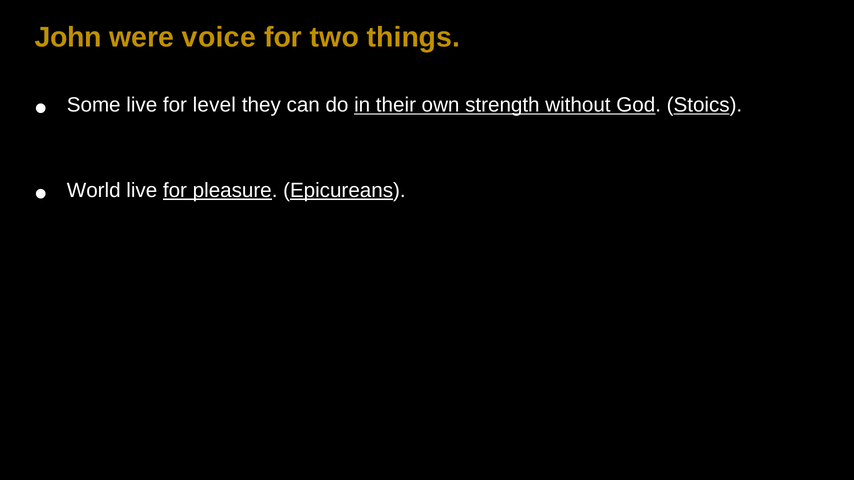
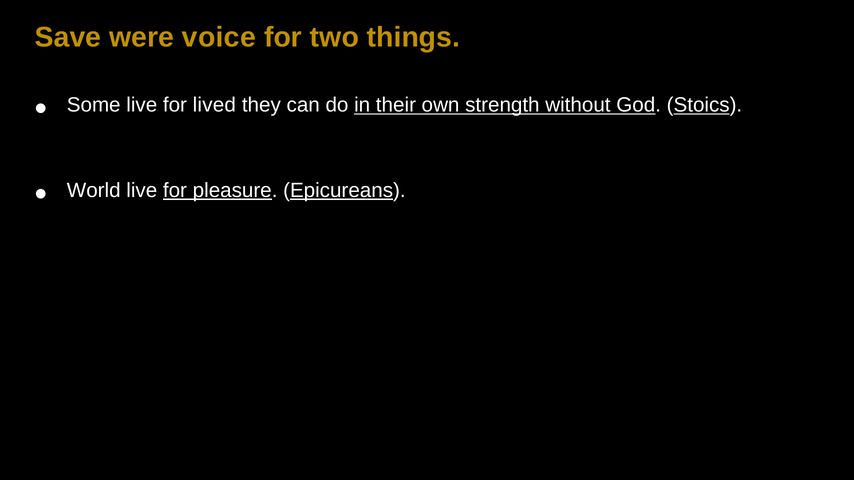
John: John -> Save (68, 38)
level: level -> lived (214, 105)
